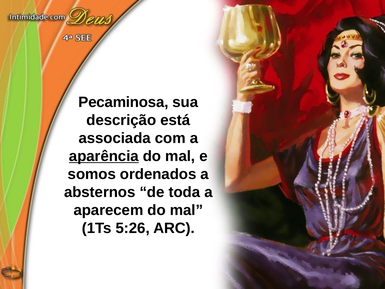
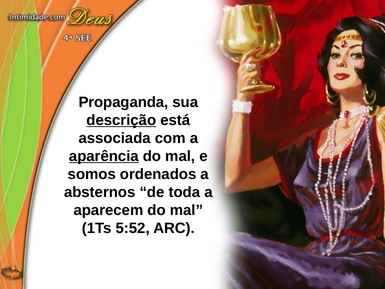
Pecaminosa: Pecaminosa -> Propaganda (123, 102)
descrição underline: none -> present (121, 120)
5:26: 5:26 -> 5:52 (133, 228)
